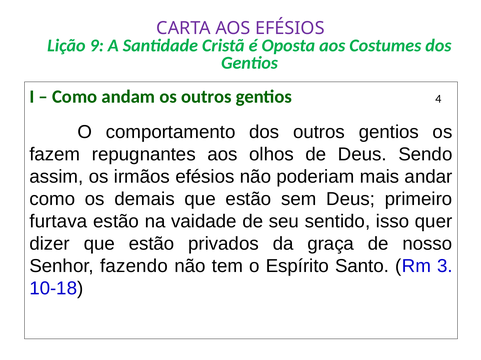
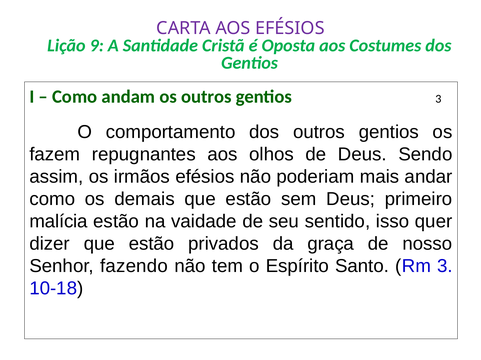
gentios 4: 4 -> 3 (438, 99)
furtava: furtava -> malícia (59, 222)
